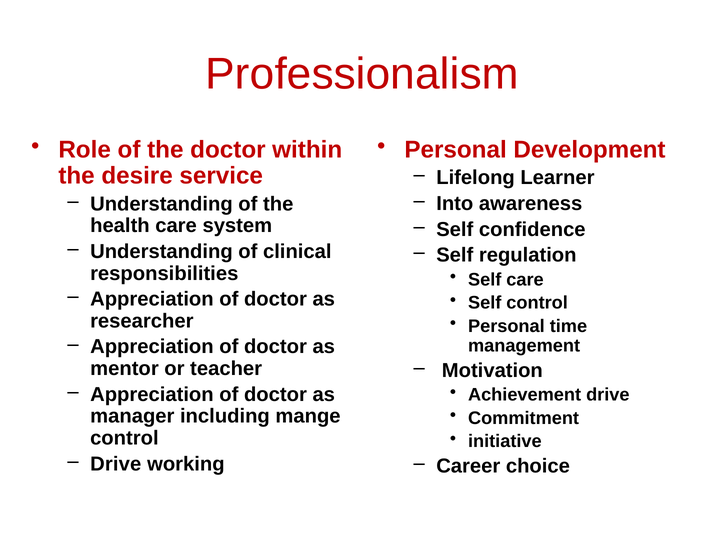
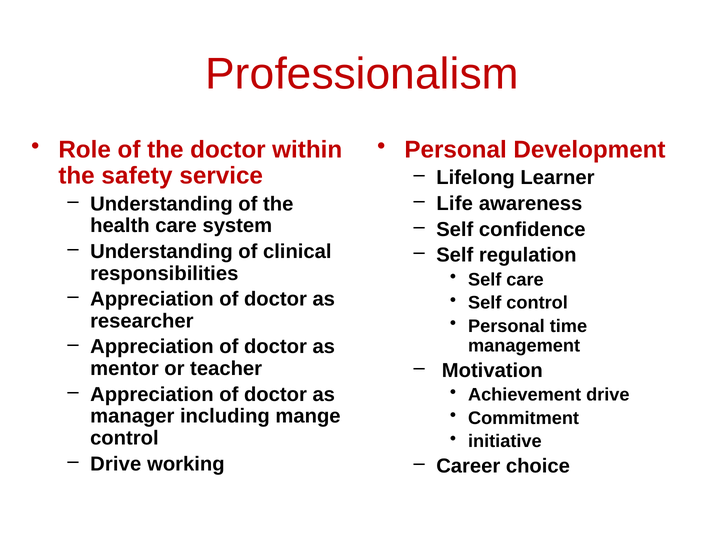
desire: desire -> safety (137, 176)
Into: Into -> Life (455, 204)
